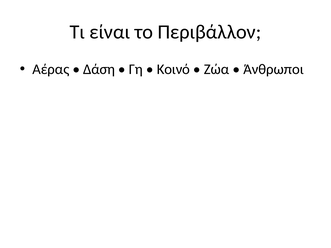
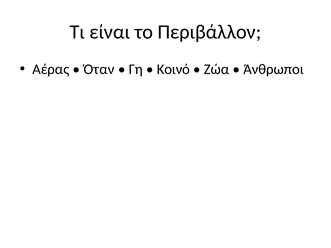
Δάση: Δάση -> Όταν (99, 69)
